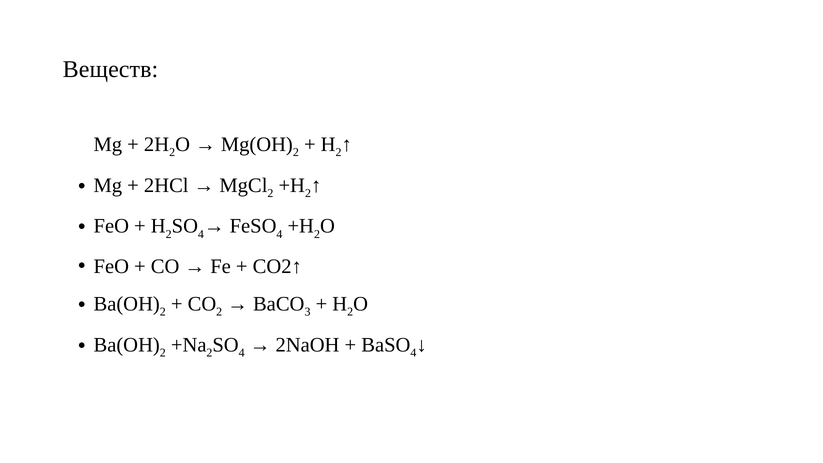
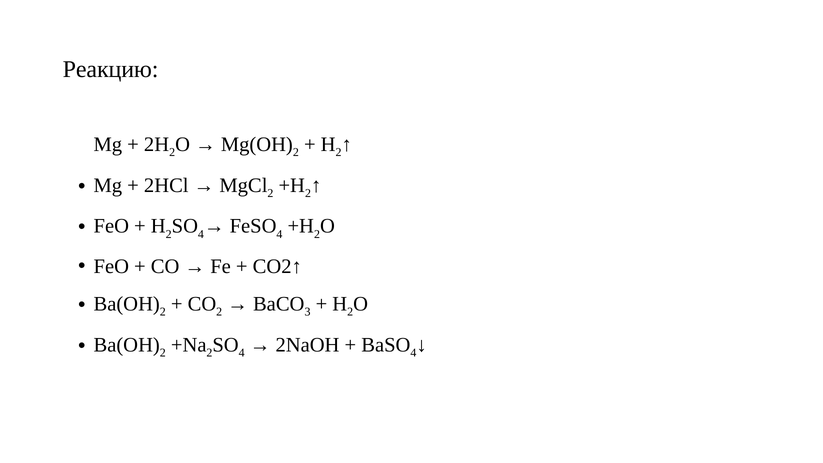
Веществ: Веществ -> Реакцию (111, 69)
